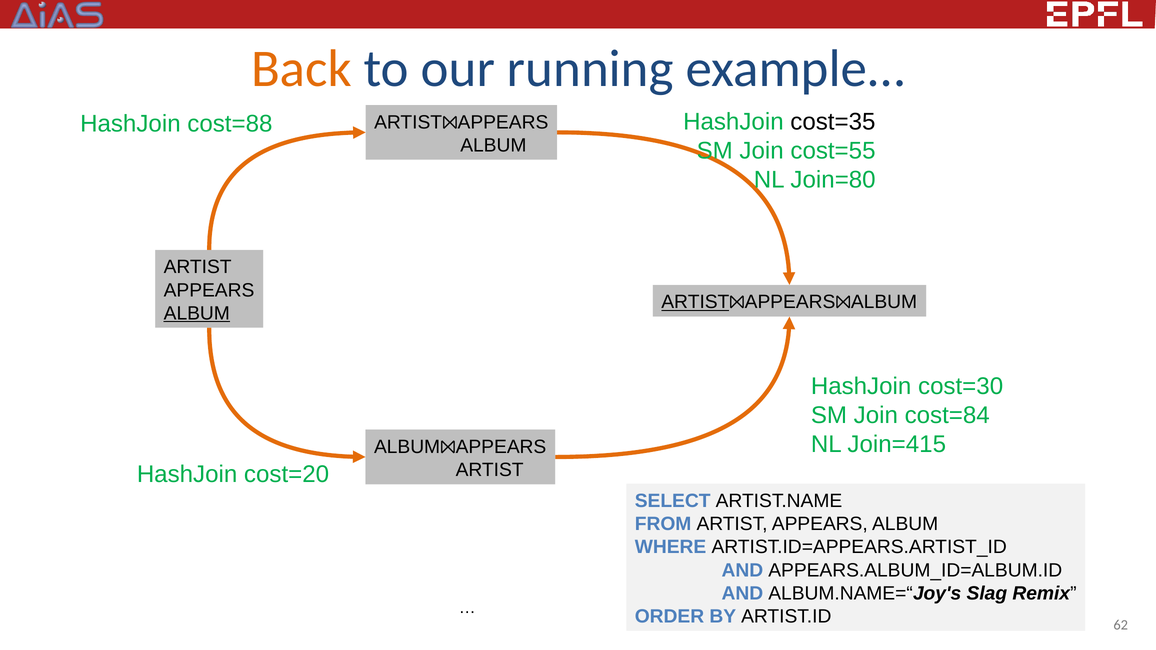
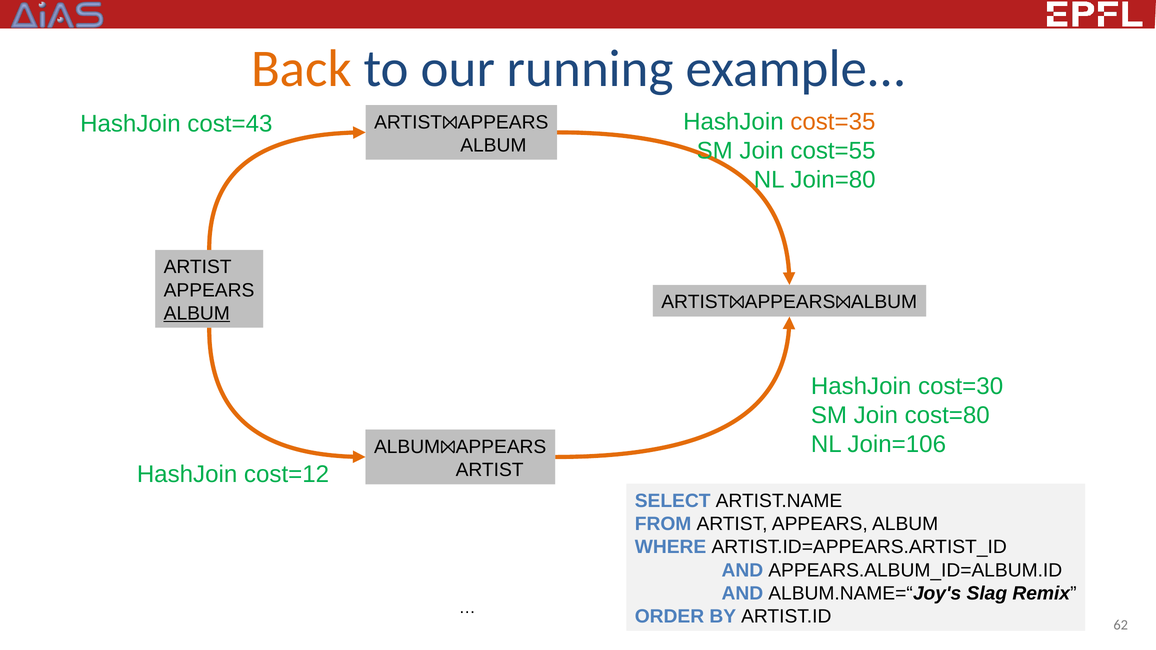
cost=35 colour: black -> orange (833, 122)
cost=88: cost=88 -> cost=43 (230, 124)
ARTIST underline: present -> none (695, 302)
cost=84: cost=84 -> cost=80 (947, 415)
Join=415: Join=415 -> Join=106 (897, 444)
cost=20: cost=20 -> cost=12 (287, 475)
